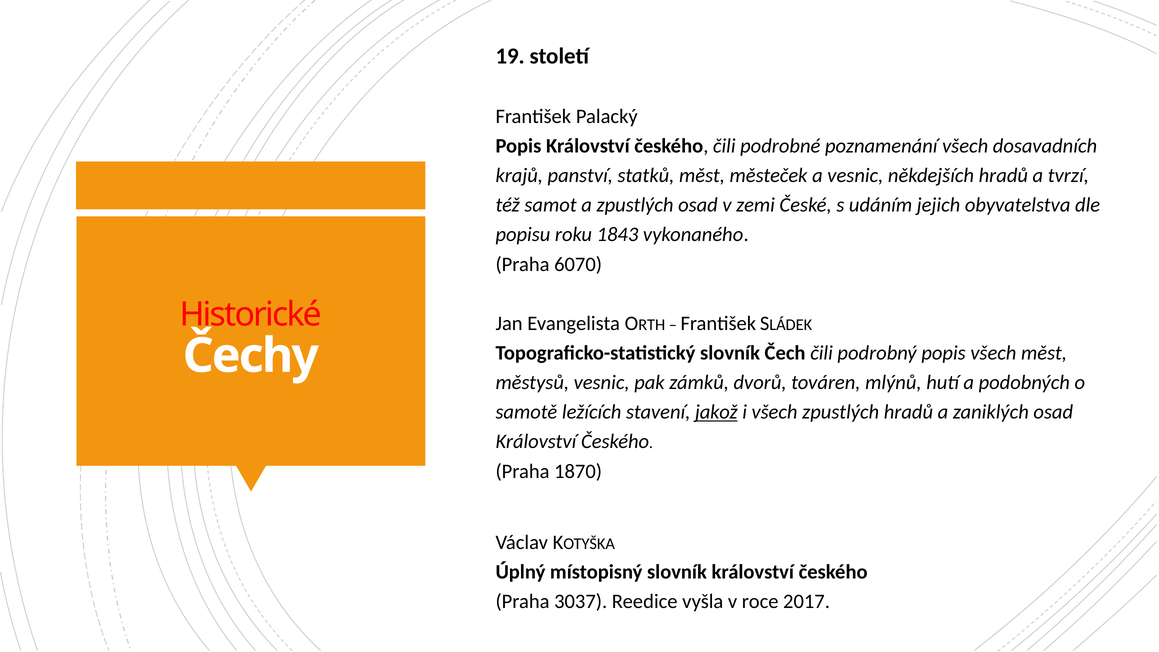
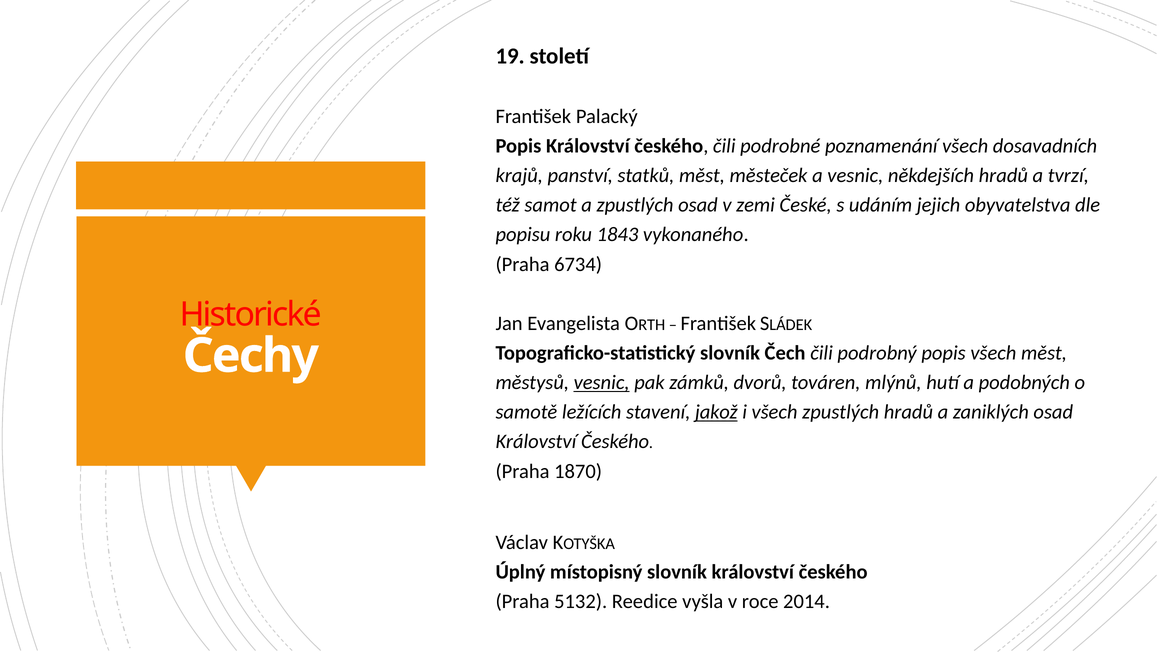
6070: 6070 -> 6734 (578, 264)
vesnic underline: none -> present (602, 383)
3037: 3037 -> 5132 (581, 602)
2017: 2017 -> 2014 (807, 602)
